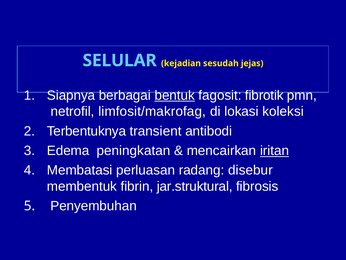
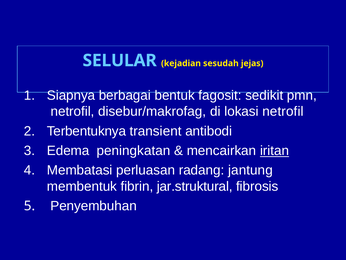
bentuk underline: present -> none (175, 95)
fibrotik: fibrotik -> sedikit (264, 95)
limfosit/makrofag: limfosit/makrofag -> disebur/makrofag (152, 111)
lokasi koleksi: koleksi -> netrofil (283, 111)
disebur: disebur -> jantung (250, 170)
